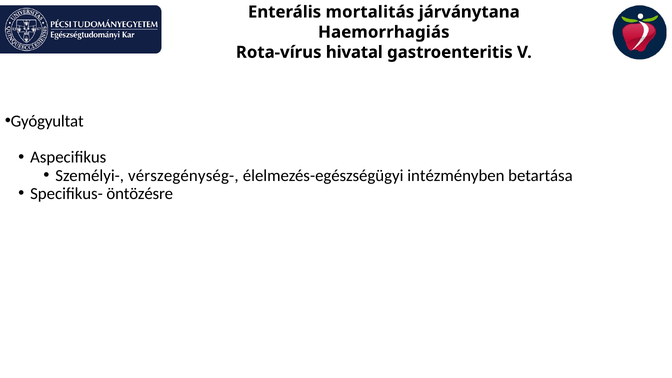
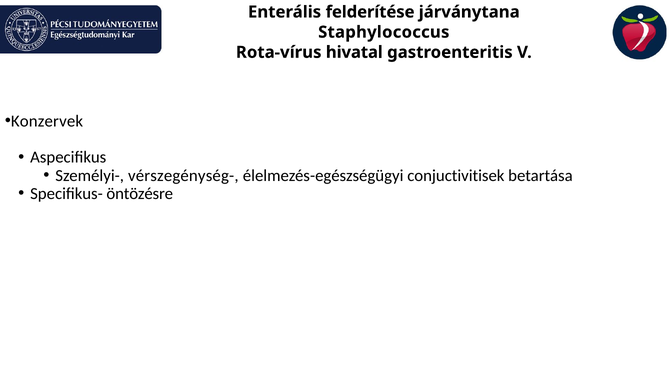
mortalitás: mortalitás -> felderítése (370, 12)
Haemorrhagiás: Haemorrhagiás -> Staphylococcus (384, 32)
Gyógyultat: Gyógyultat -> Konzervek (47, 121)
intézményben: intézményben -> conjuctivitisek (456, 175)
